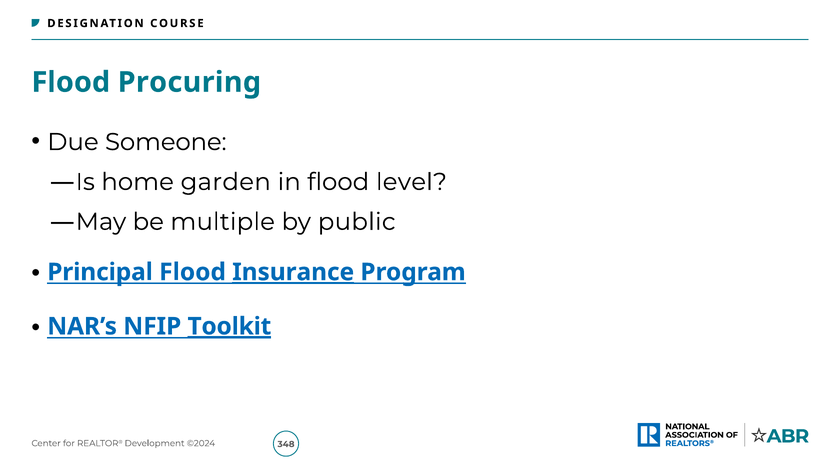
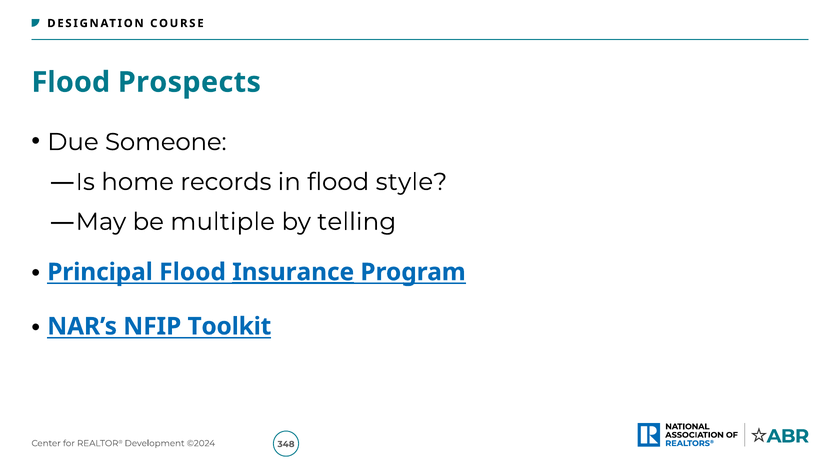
Procuring: Procuring -> Prospects (189, 82)
garden: garden -> records (226, 182)
level: level -> style (411, 182)
public: public -> telling (357, 222)
Toolkit underline: present -> none (229, 327)
